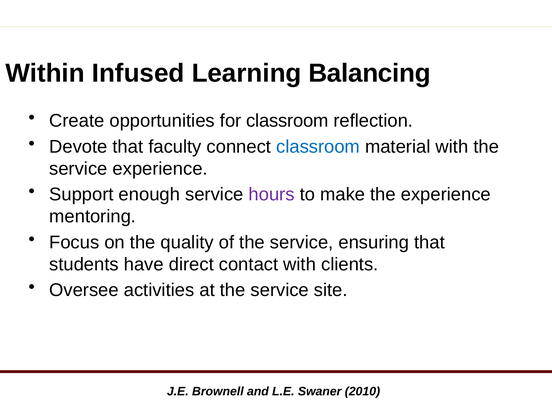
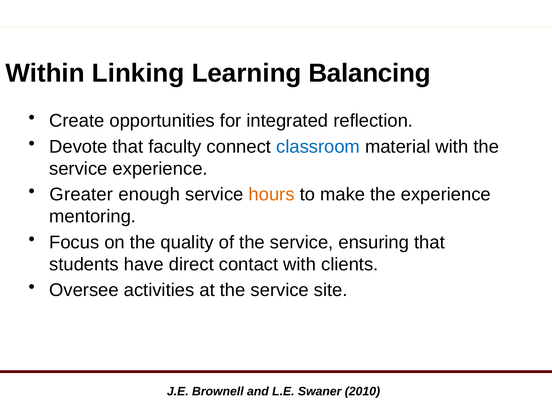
Infused: Infused -> Linking (138, 73)
for classroom: classroom -> integrated (287, 121)
Support: Support -> Greater (81, 194)
hours colour: purple -> orange (272, 194)
